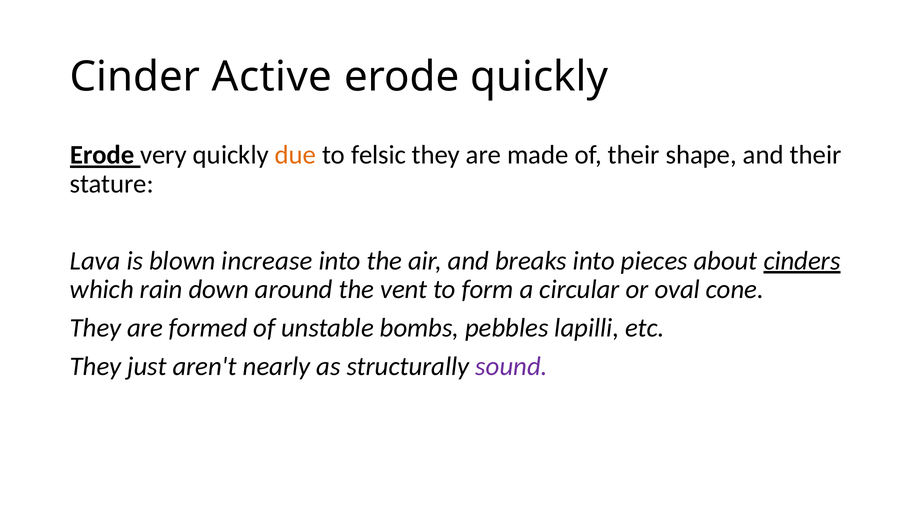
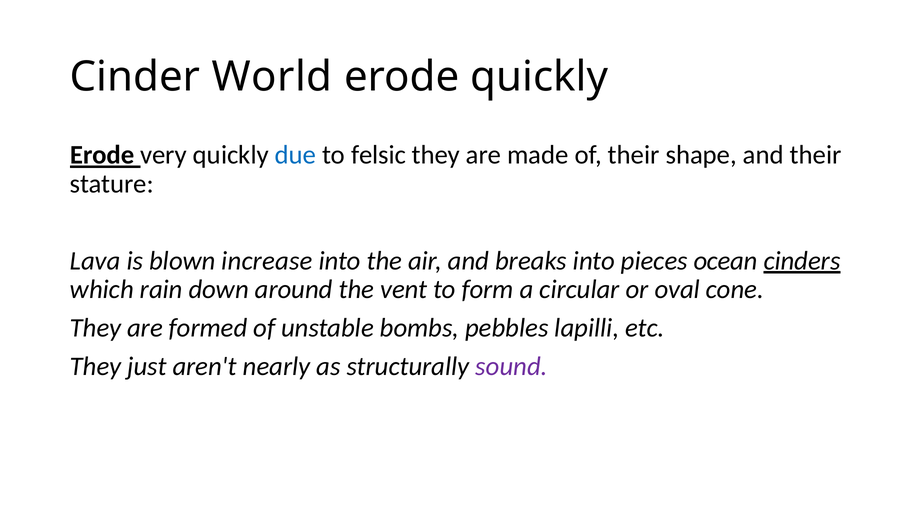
Active: Active -> World (272, 77)
due colour: orange -> blue (296, 155)
about: about -> ocean (726, 261)
